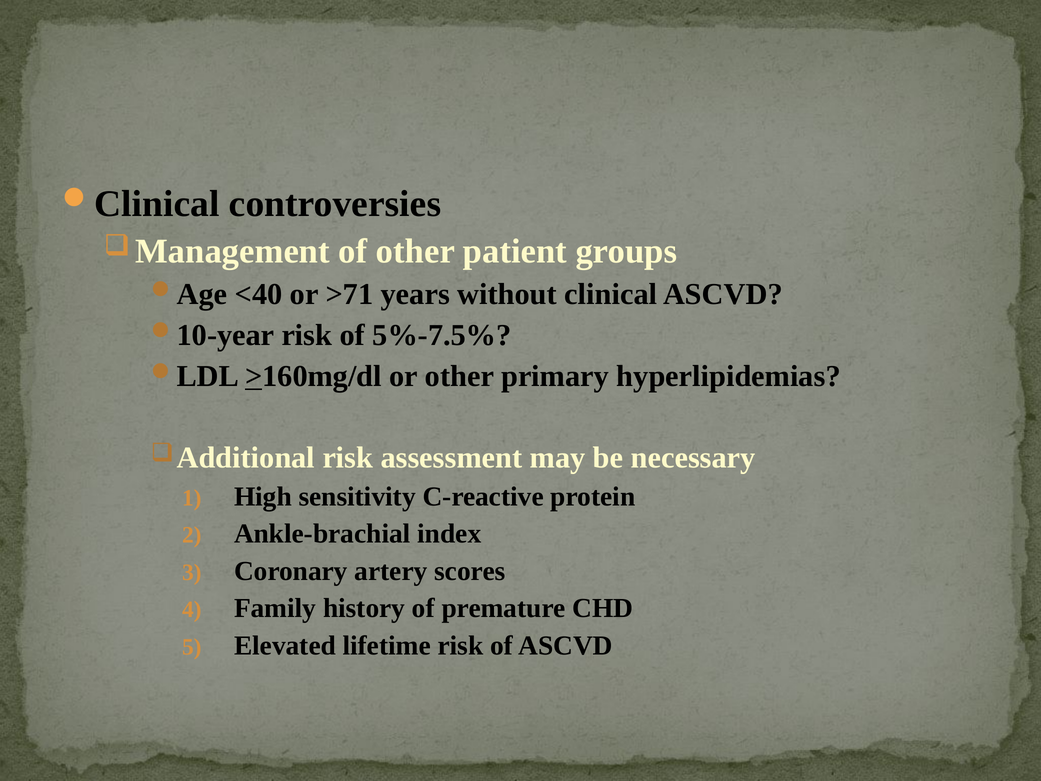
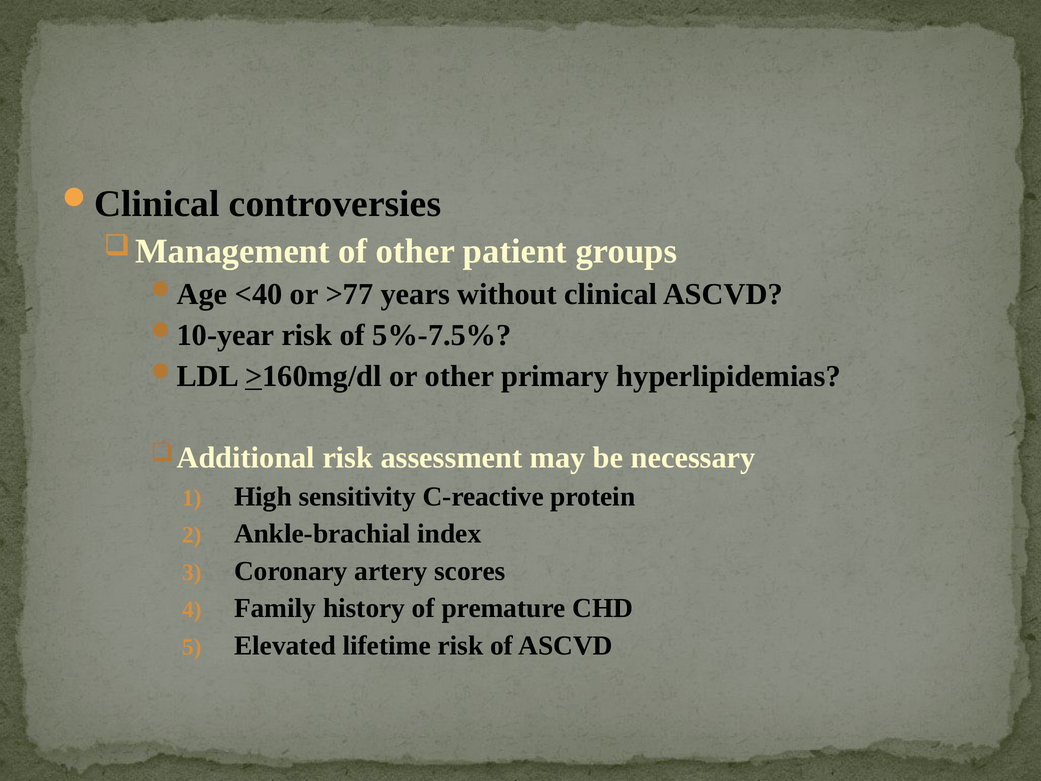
>71: >71 -> >77 (349, 294)
